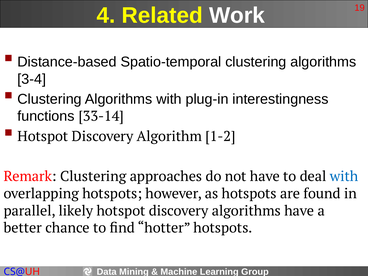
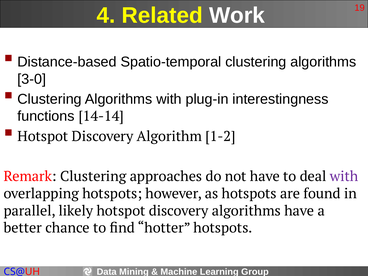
3-4: 3-4 -> 3-0 (32, 79)
33-14: 33-14 -> 14-14 (101, 116)
with colour: blue -> purple (344, 176)
